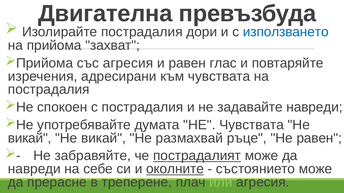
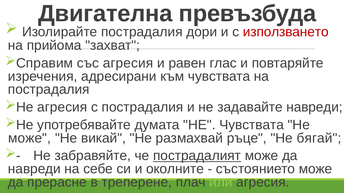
използването colour: blue -> red (286, 32)
Прийома: Прийома -> Справим (45, 63)
Не спокоен: спокоен -> агресия (62, 107)
викай: викай -> може (30, 138)
Не равен: равен -> бягай (319, 138)
околните underline: present -> none (175, 169)
